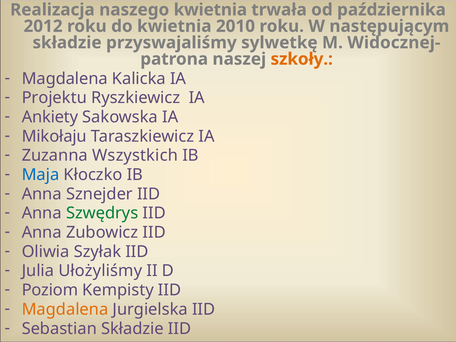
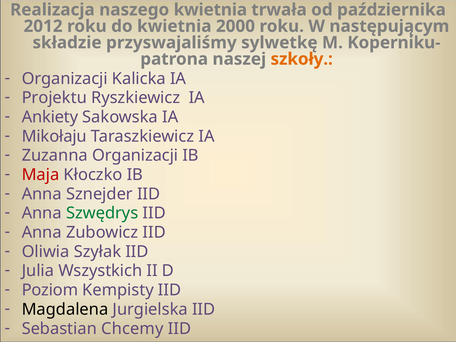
2010: 2010 -> 2000 (235, 26)
Widocznej-: Widocznej- -> Koperniku- (394, 43)
Magdalena: Magdalena -> Organizacji (65, 79)
Zuzanna Wszystkich: Wszystkich -> Organizacji (135, 156)
Maja colour: blue -> red (40, 175)
Ułożyliśmy: Ułożyliśmy -> Wszystkich (100, 271)
Magdalena colour: orange -> black (65, 309)
Sebastian Składzie: Składzie -> Chcemy (132, 329)
